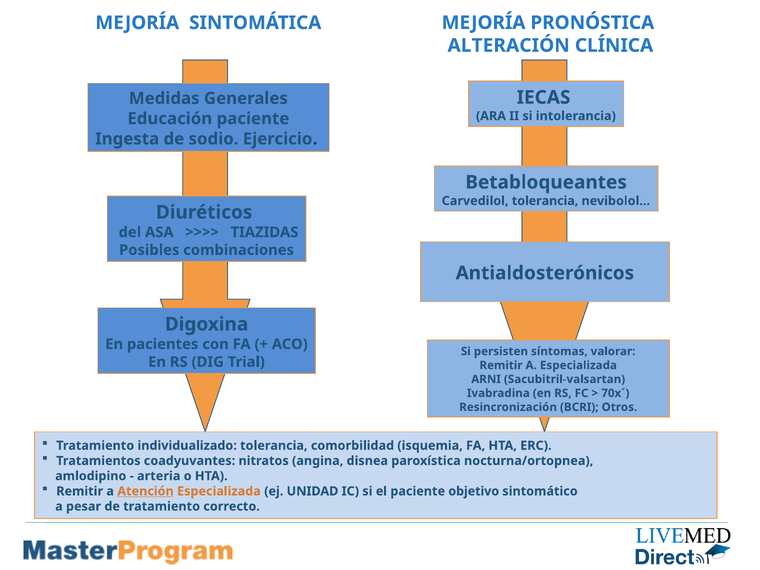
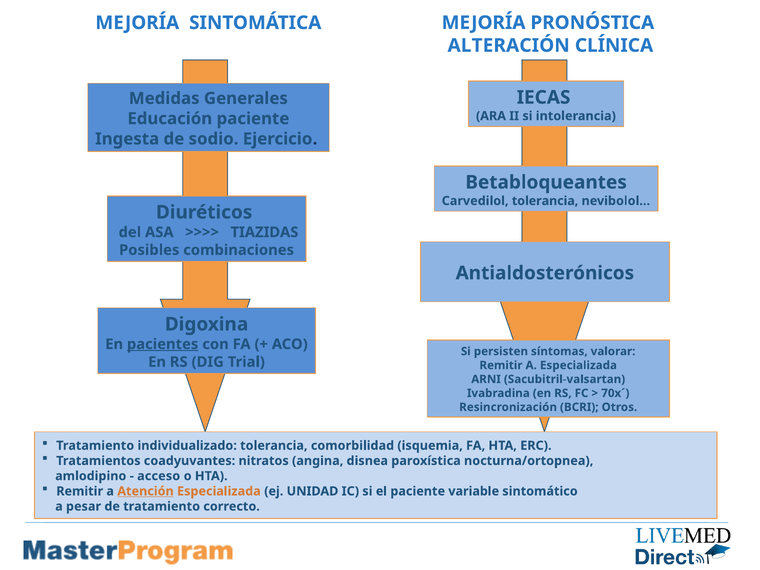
pacientes underline: none -> present (163, 344)
arteria: arteria -> acceso (159, 476)
objetivo: objetivo -> variable (474, 491)
